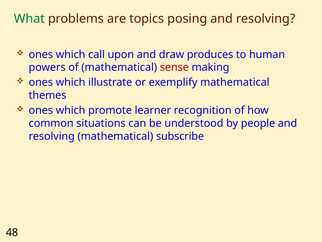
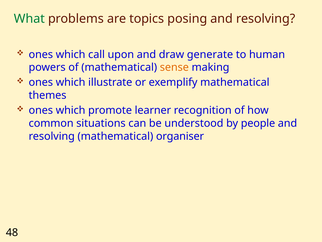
produces: produces -> generate (210, 54)
sense colour: red -> orange (174, 67)
subscribe: subscribe -> organiser (180, 136)
